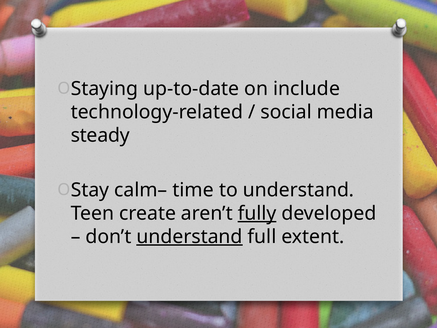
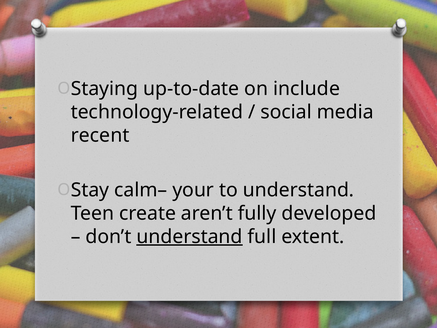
steady: steady -> recent (100, 135)
time: time -> your (193, 190)
fully underline: present -> none (257, 213)
